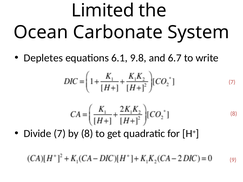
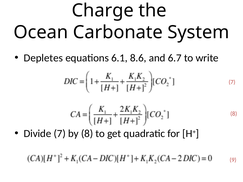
Limited: Limited -> Charge (103, 11)
9.8: 9.8 -> 8.6 (138, 58)
